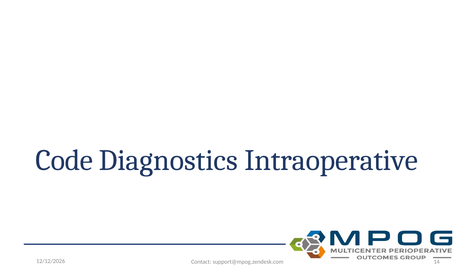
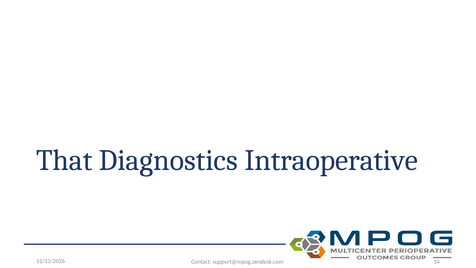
Code: Code -> That (64, 160)
